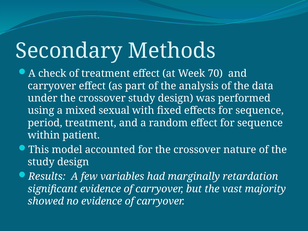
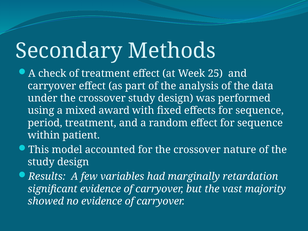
70: 70 -> 25 (215, 74)
sexual: sexual -> award (114, 111)
